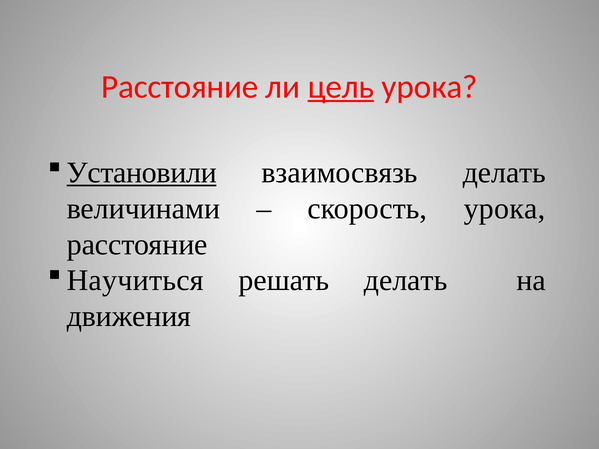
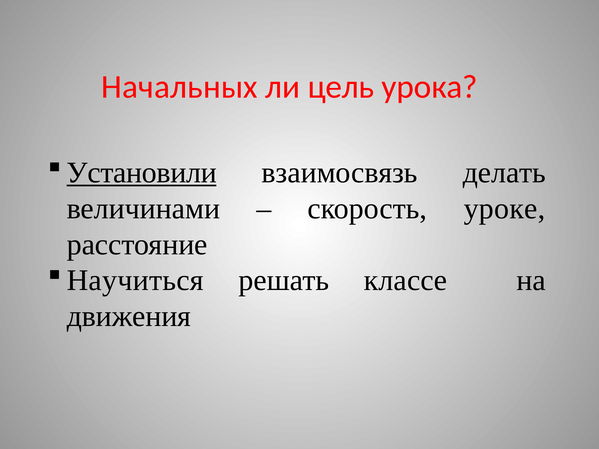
Расстояние: Расстояние -> Начальных (180, 87)
цель underline: present -> none (341, 87)
скорость урока: урока -> уроке (505, 209)
решать делать: делать -> классе (406, 281)
